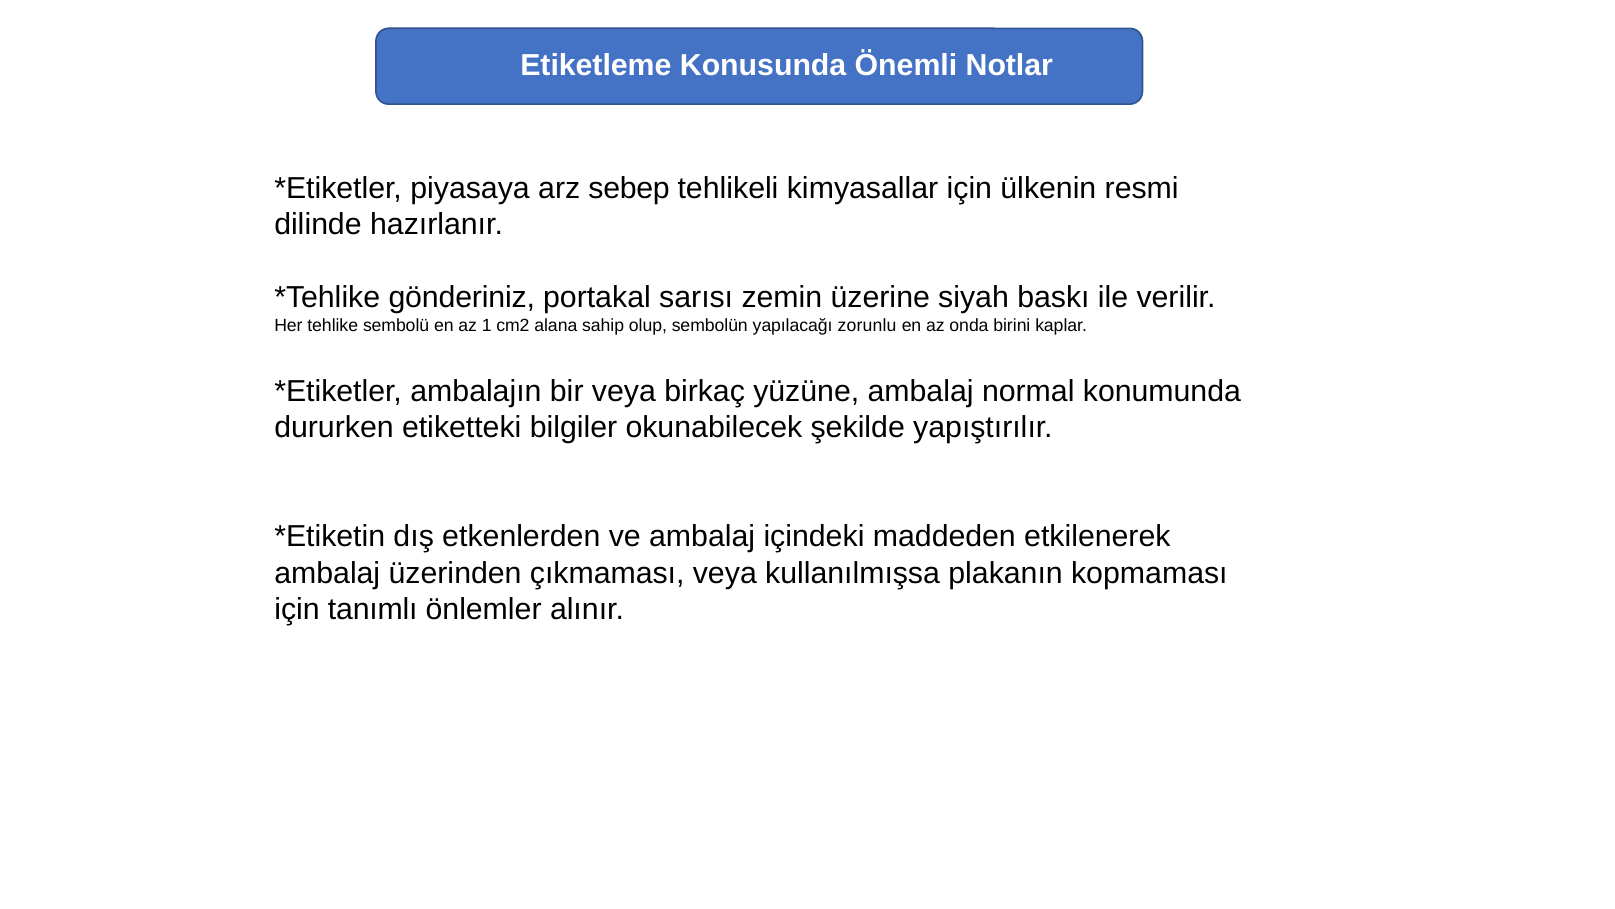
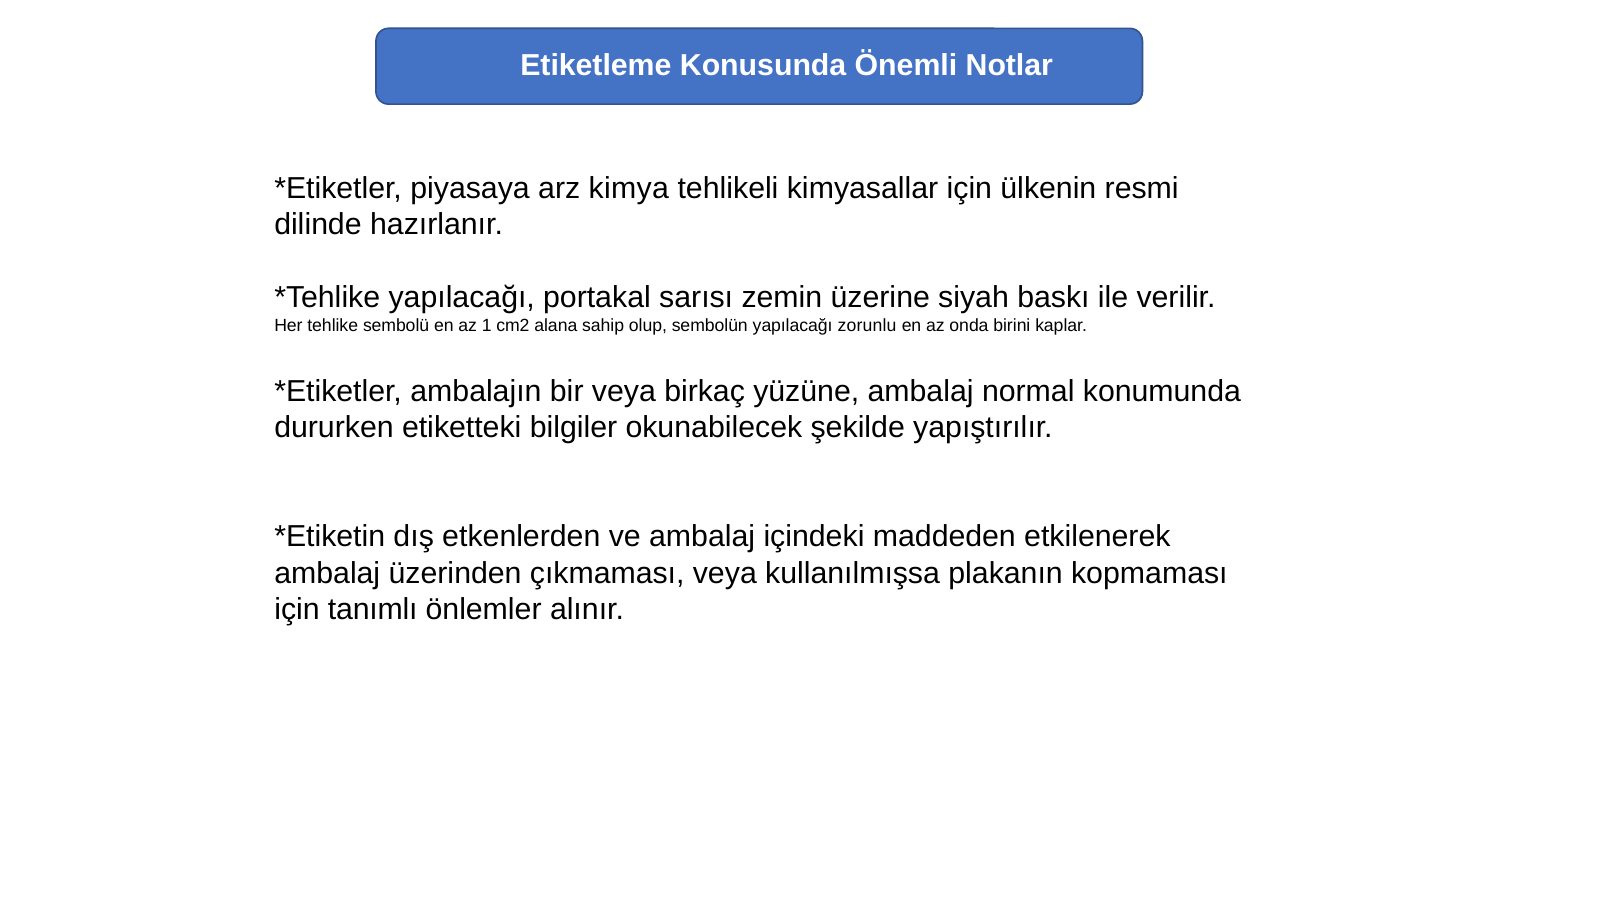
sebep: sebep -> kimya (629, 188)
gönderiniz: gönderiniz -> yapılacağı (462, 297)
